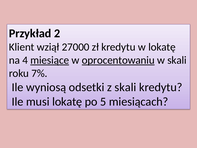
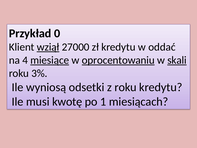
2: 2 -> 0 (57, 33)
wziął underline: none -> present (48, 47)
w lokatę: lokatę -> oddać (162, 47)
skali underline: none -> present (177, 60)
7%: 7% -> 3% (39, 73)
z skali: skali -> roku (126, 87)
musi lokatę: lokatę -> kwotę (67, 102)
5: 5 -> 1 (103, 102)
